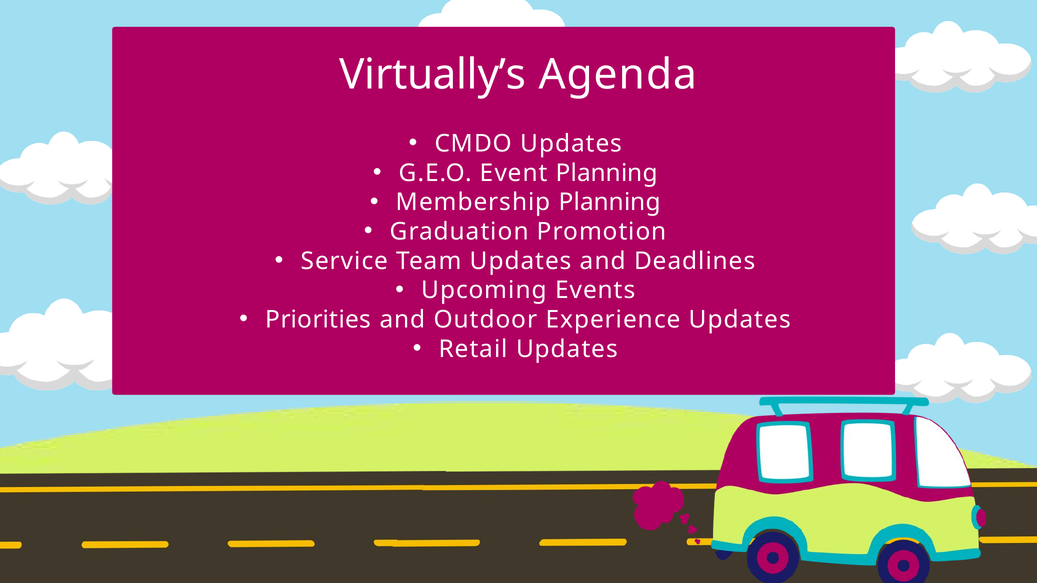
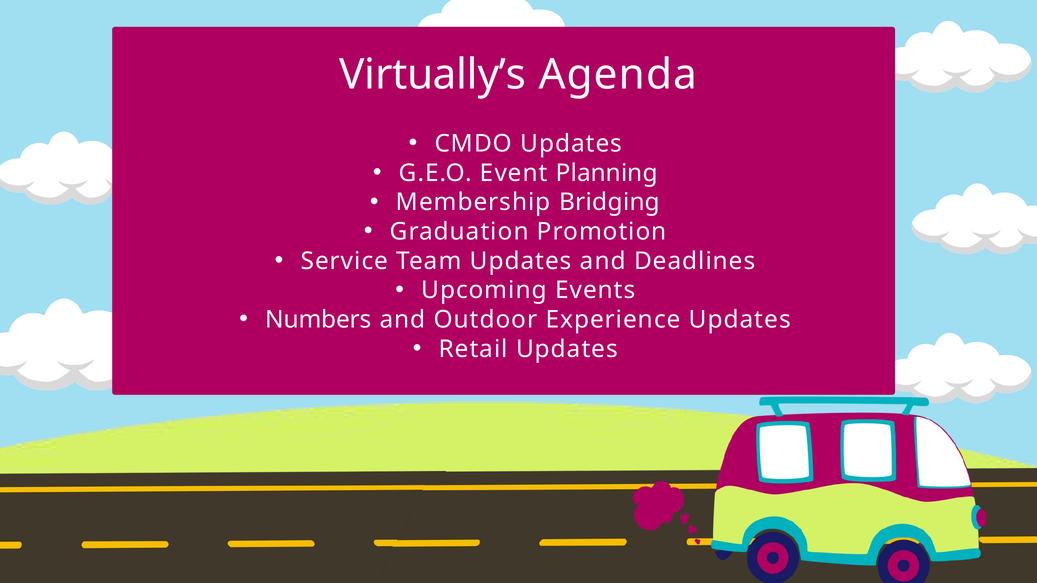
Membership Planning: Planning -> Bridging (610, 202)
Priorities: Priorities -> Numbers (318, 320)
